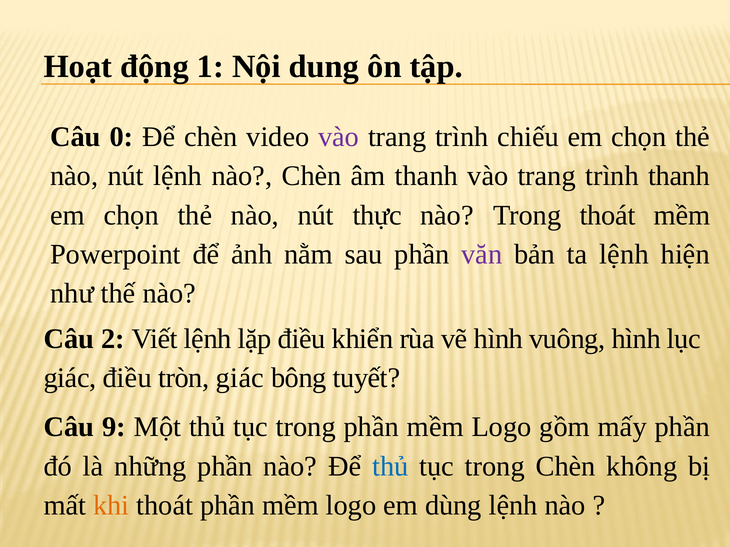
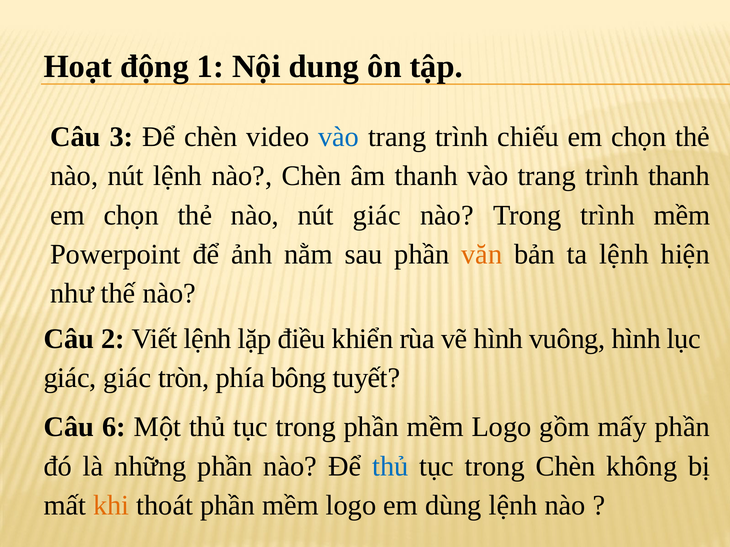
0: 0 -> 3 (121, 137)
vào colour: purple -> blue (339, 137)
nút thực: thực -> giác (377, 215)
Trong thoát: thoát -> trình (607, 215)
văn colour: purple -> orange (482, 255)
giác điều: điều -> giác (127, 378)
tròn giác: giác -> phía (240, 378)
9: 9 -> 6 (114, 427)
